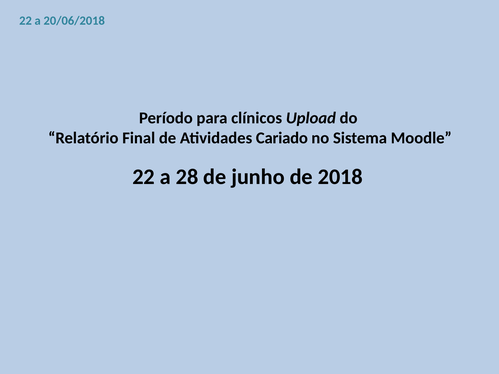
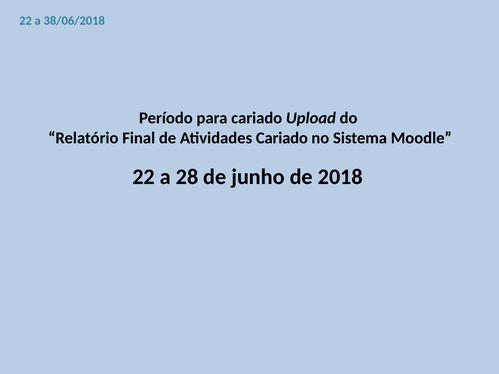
20/06/2018: 20/06/2018 -> 38/06/2018 (74, 21)
para clínicos: clínicos -> cariado (257, 118)
